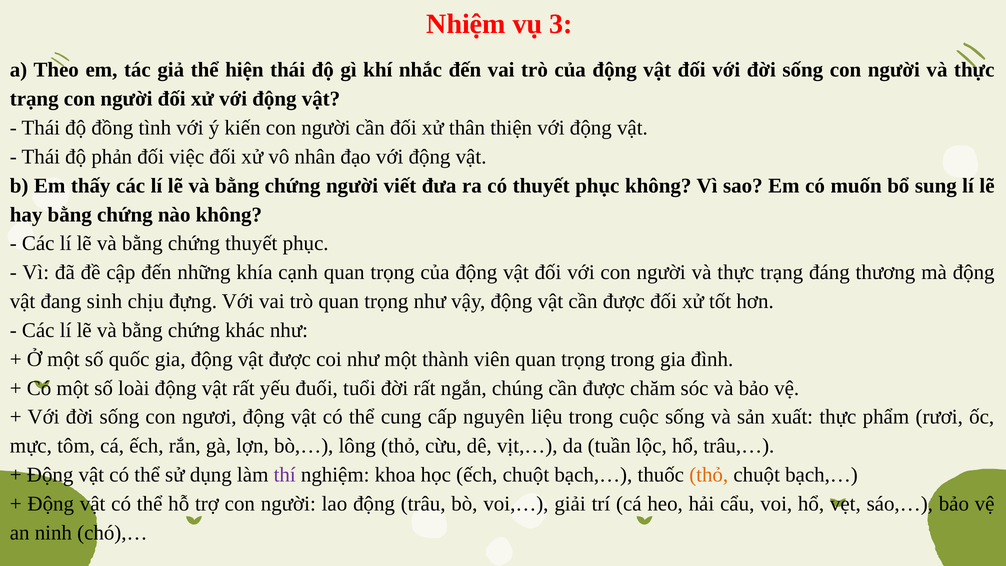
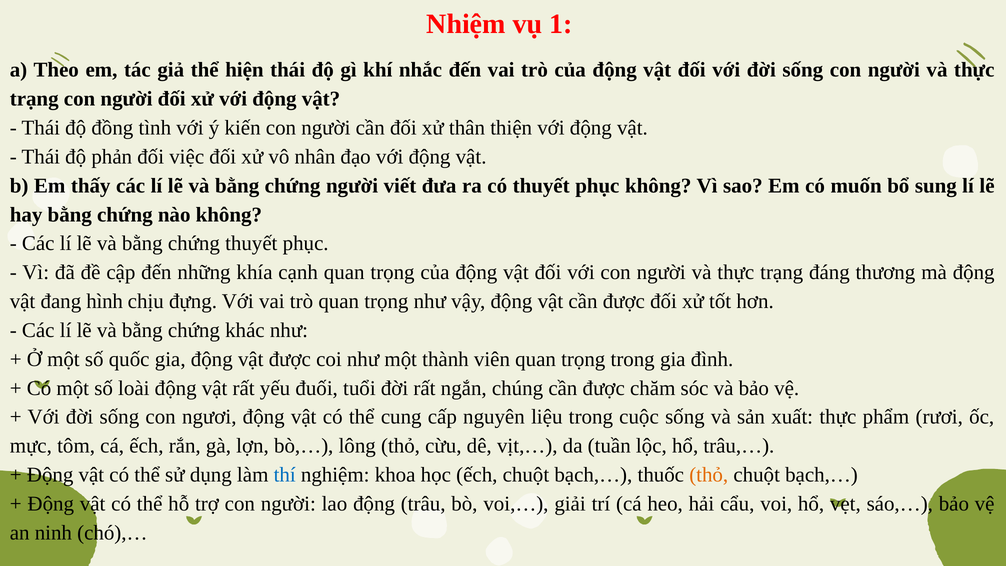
3: 3 -> 1 (561, 24)
sinh: sinh -> hình (105, 301)
thí colour: purple -> blue (285, 475)
